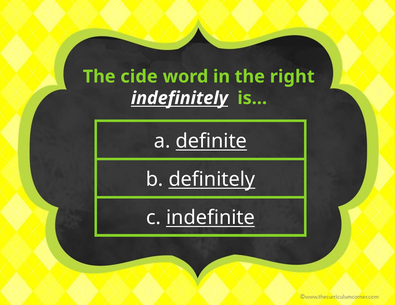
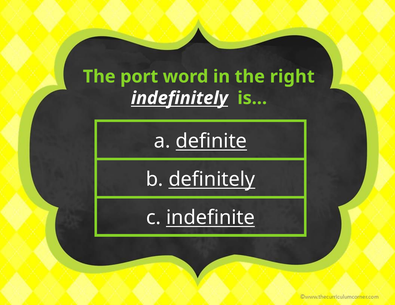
cide: cide -> port (139, 77)
